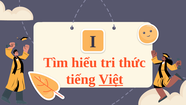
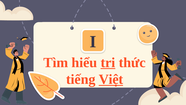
tri underline: none -> present (108, 62)
